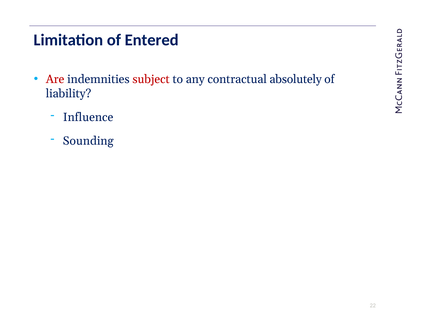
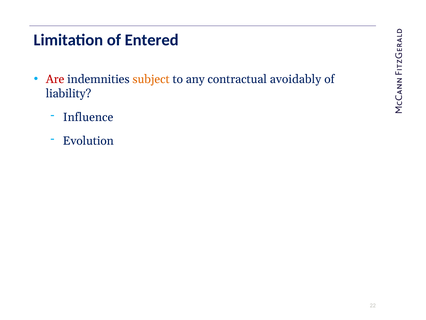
subject colour: red -> orange (151, 79)
absolutely: absolutely -> avoidably (296, 79)
Sounding: Sounding -> Evolution (88, 141)
